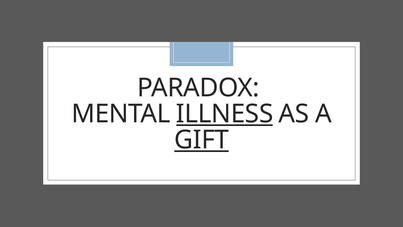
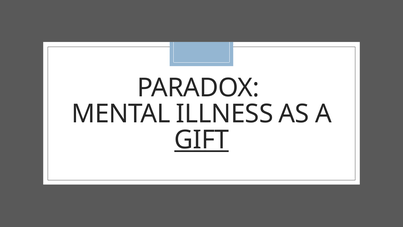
ILLNESS underline: present -> none (225, 114)
